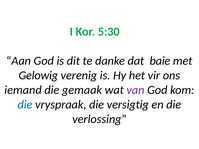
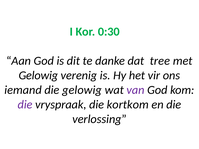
5:30: 5:30 -> 0:30 (109, 32)
baie: baie -> tree (160, 61)
die gemaak: gemaak -> gelowig (82, 90)
die colour: blue -> purple (25, 105)
versigtig: versigtig -> kortkom (128, 105)
